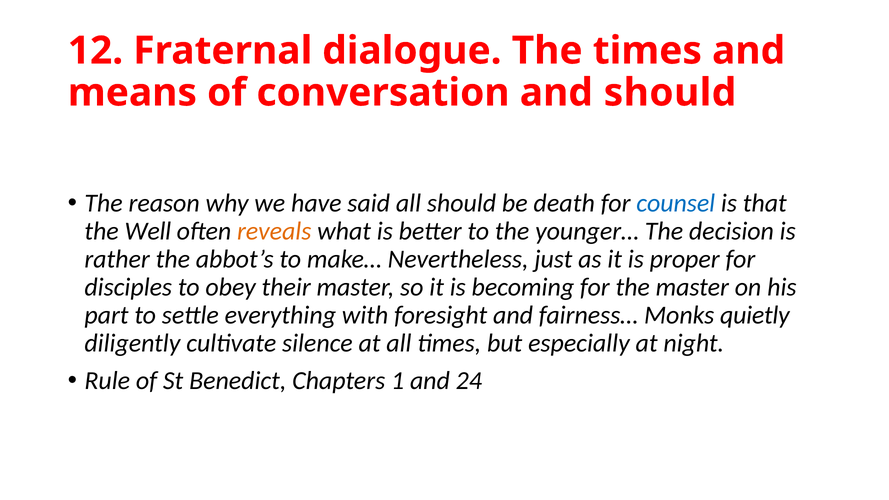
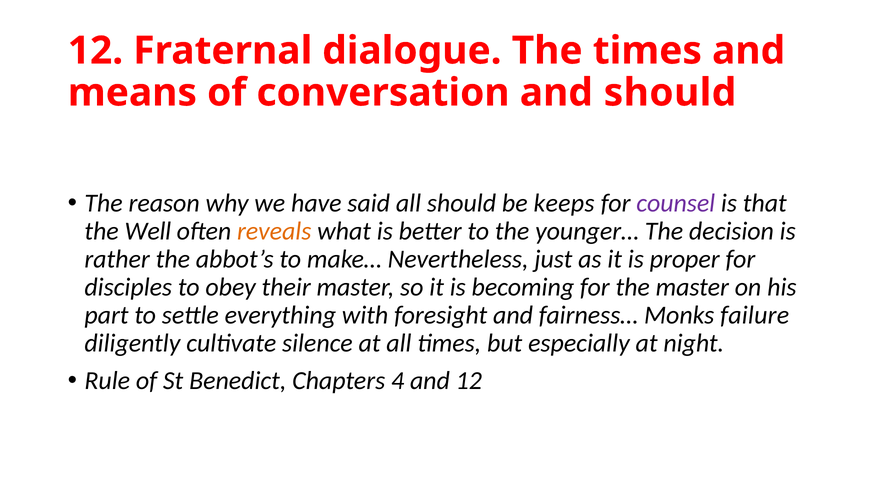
death: death -> keeps (564, 203)
counsel colour: blue -> purple (676, 203)
quietly: quietly -> failure (755, 315)
1: 1 -> 4 (398, 381)
and 24: 24 -> 12 (469, 381)
